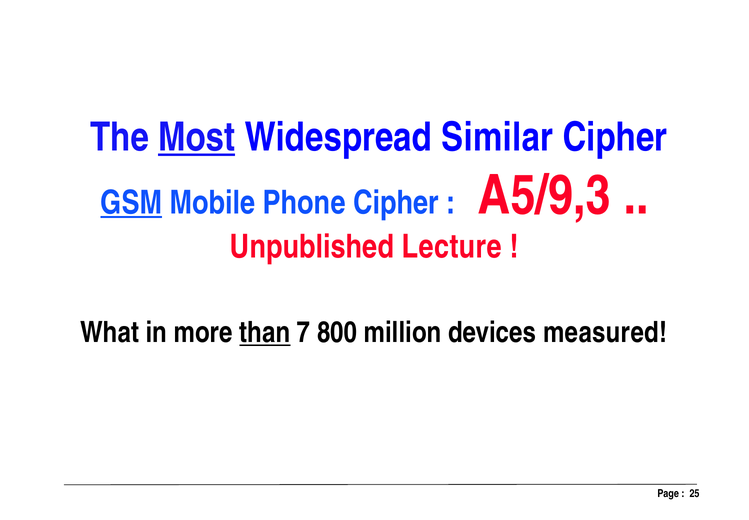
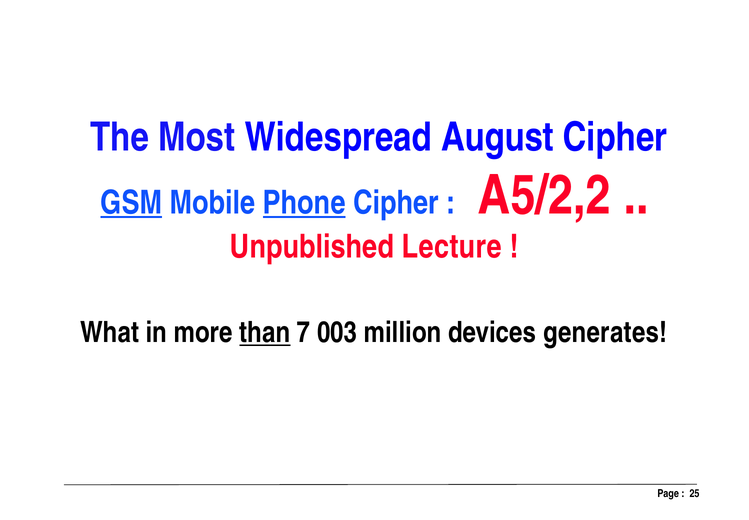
Most underline: present -> none (197, 138)
Similar: Similar -> August (497, 138)
Phone underline: none -> present (304, 203)
A5/9,3: A5/9,3 -> A5/2,2 (544, 196)
800: 800 -> 003 (337, 333)
measured: measured -> generates (605, 333)
